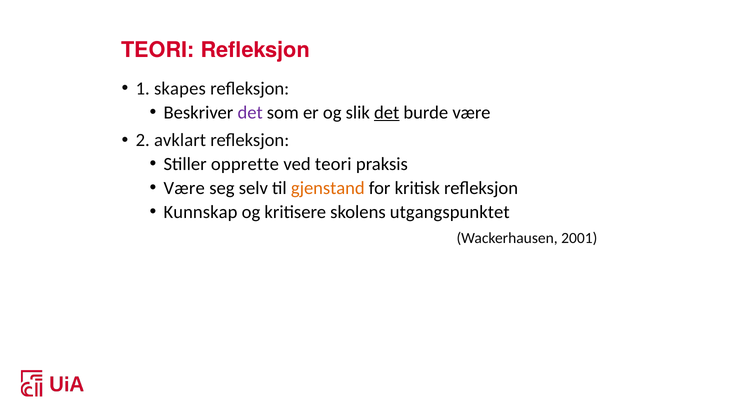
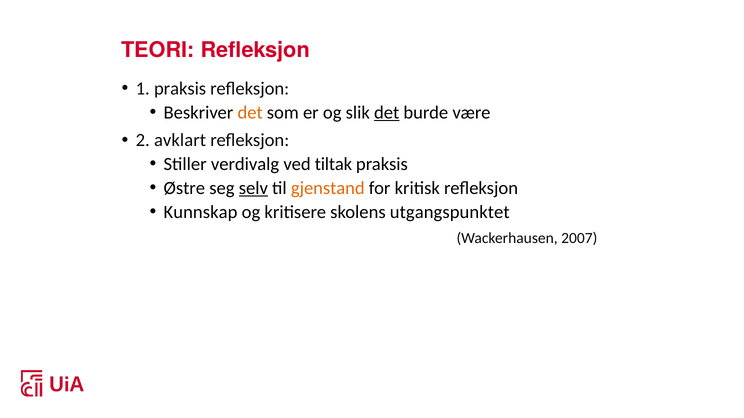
1 skapes: skapes -> praksis (180, 89)
det colour: purple -> orange (250, 113)
opprette: opprette -> verdivalg (245, 164)
ved teori: teori -> tiltak (333, 164)
Være: Være -> Østre (184, 188)
selv underline: none -> present (253, 188)
2001: 2001 -> 2007 (579, 238)
